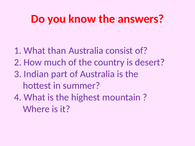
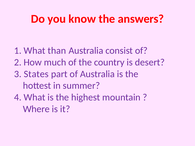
Indian: Indian -> States (36, 74)
